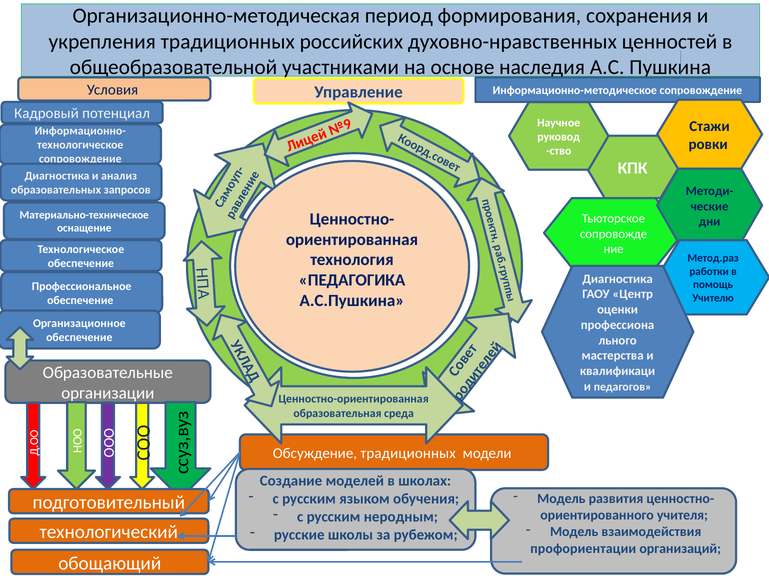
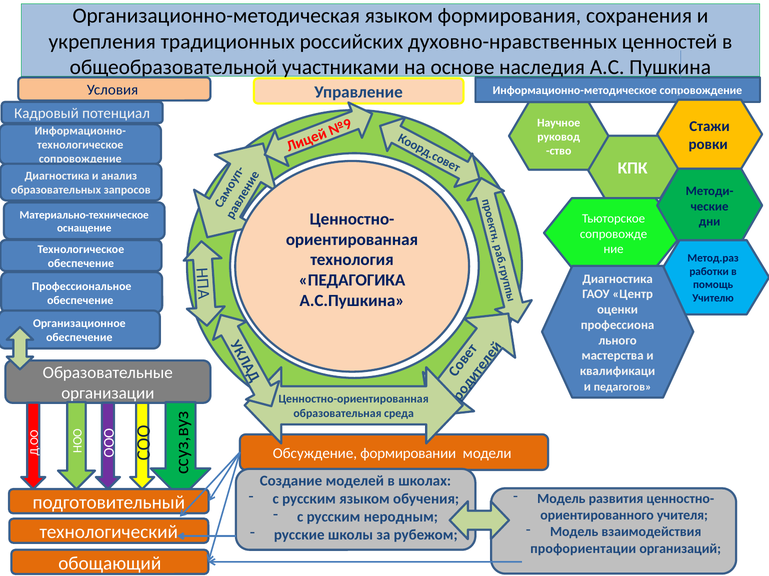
Организационно-методическая период: период -> языком (399, 16)
Обсуждение традиционных: традиционных -> формировании (408, 454)
